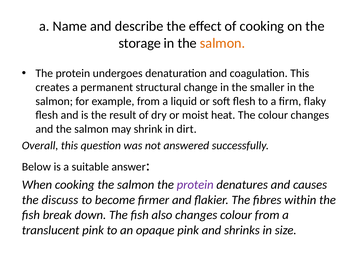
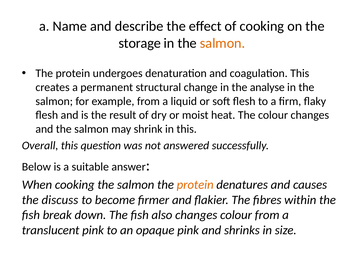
smaller: smaller -> analyse (267, 87)
in dirt: dirt -> this (187, 129)
protein colour: purple -> orange (195, 185)
